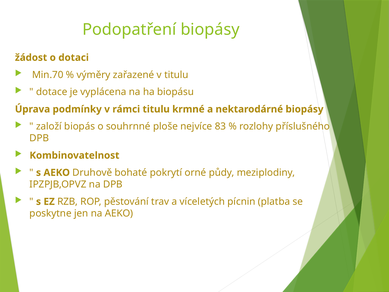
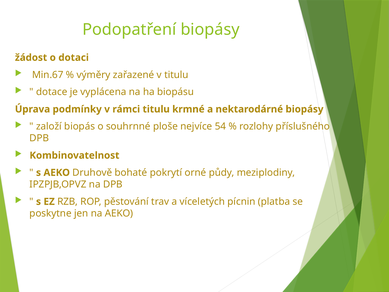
Min.70: Min.70 -> Min.67 (48, 75)
83: 83 -> 54 (220, 126)
